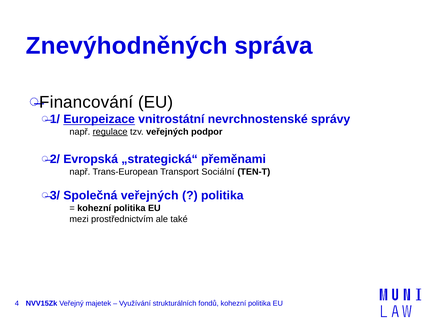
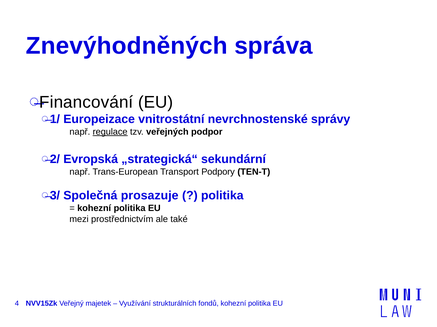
Europeizace underline: present -> none (99, 120)
přeměnami: přeměnami -> sekundární (233, 160)
Sociální: Sociální -> Podpory (218, 172)
Společná veřejných: veřejných -> prosazuje (150, 196)
